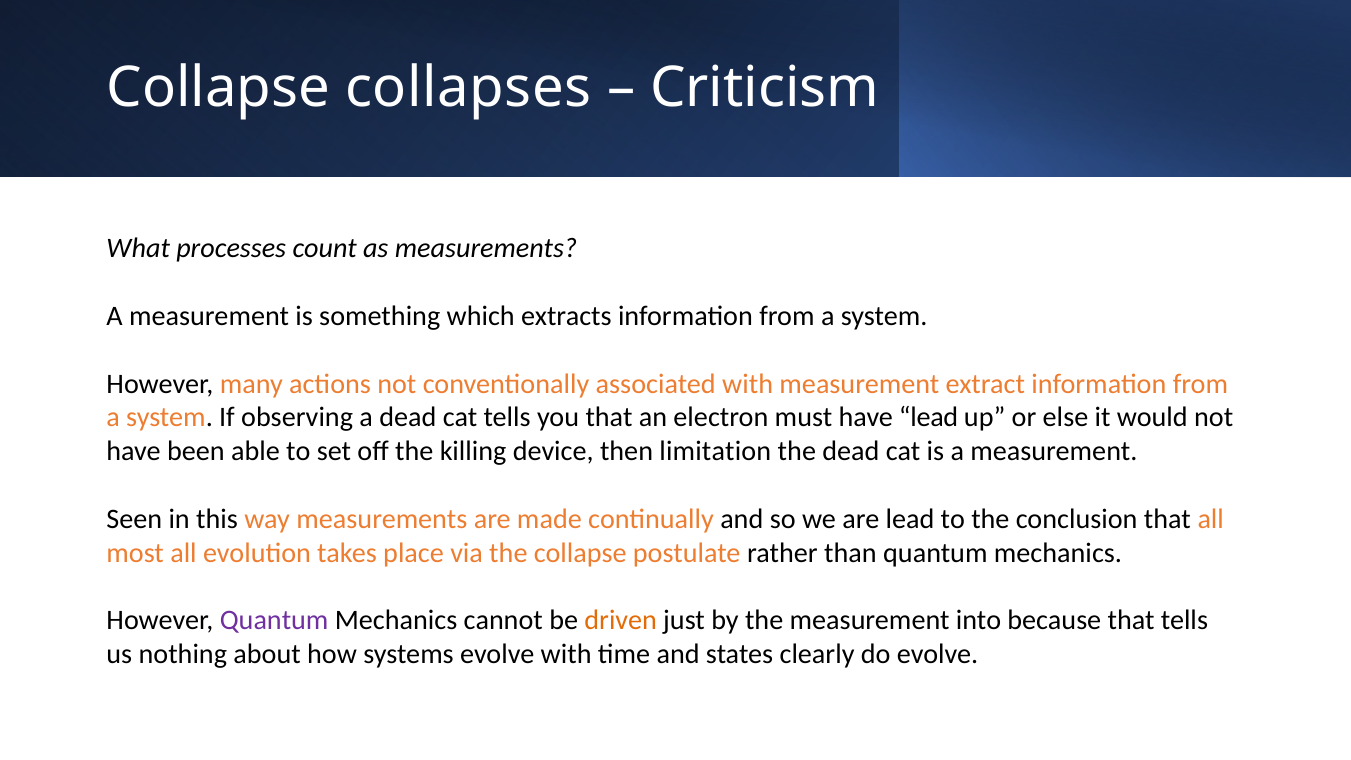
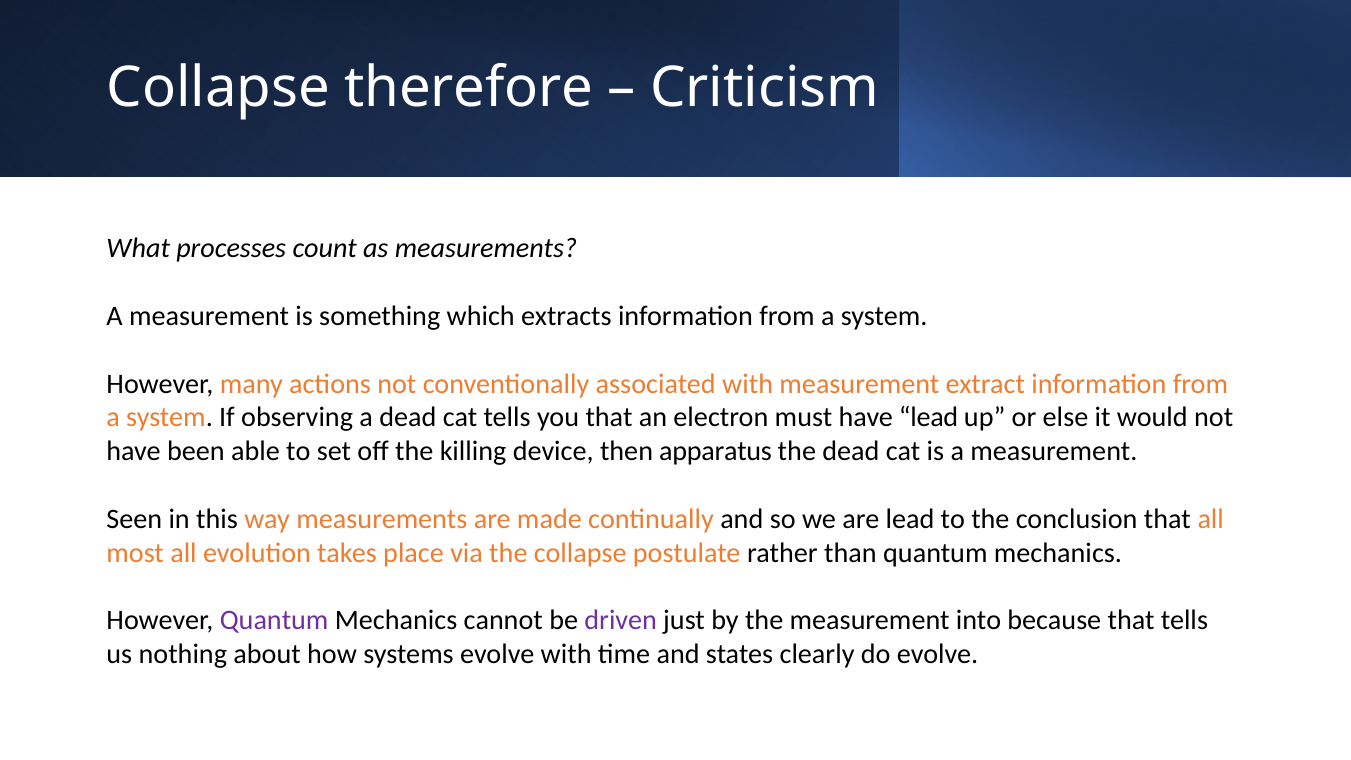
collapses: collapses -> therefore (469, 88)
limitation: limitation -> apparatus (716, 451)
driven colour: orange -> purple (621, 620)
